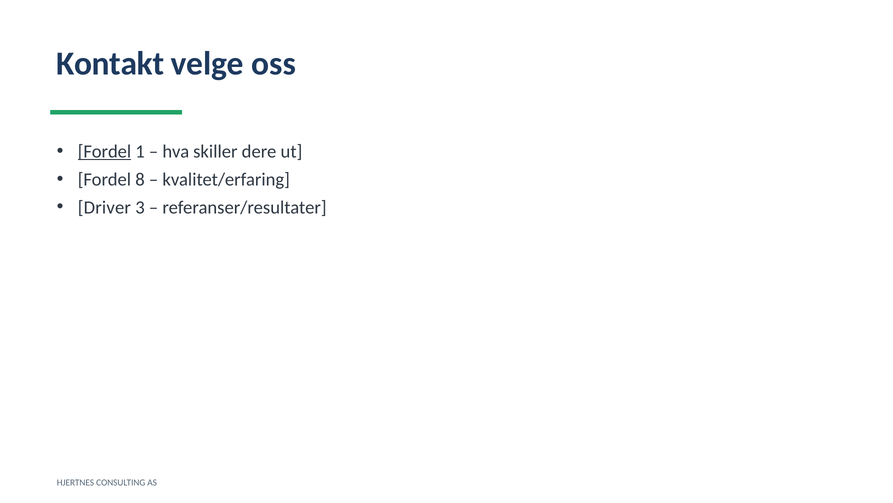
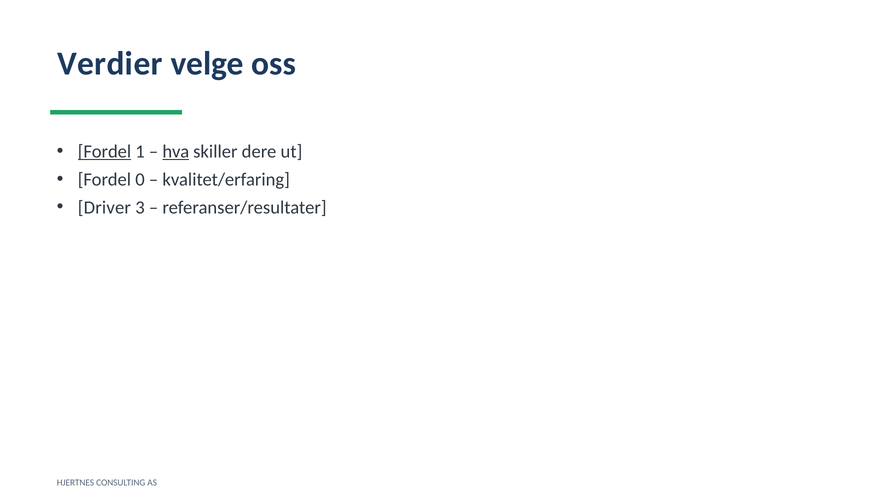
Kontakt: Kontakt -> Verdier (110, 64)
hva underline: none -> present (176, 151)
8: 8 -> 0 (140, 179)
